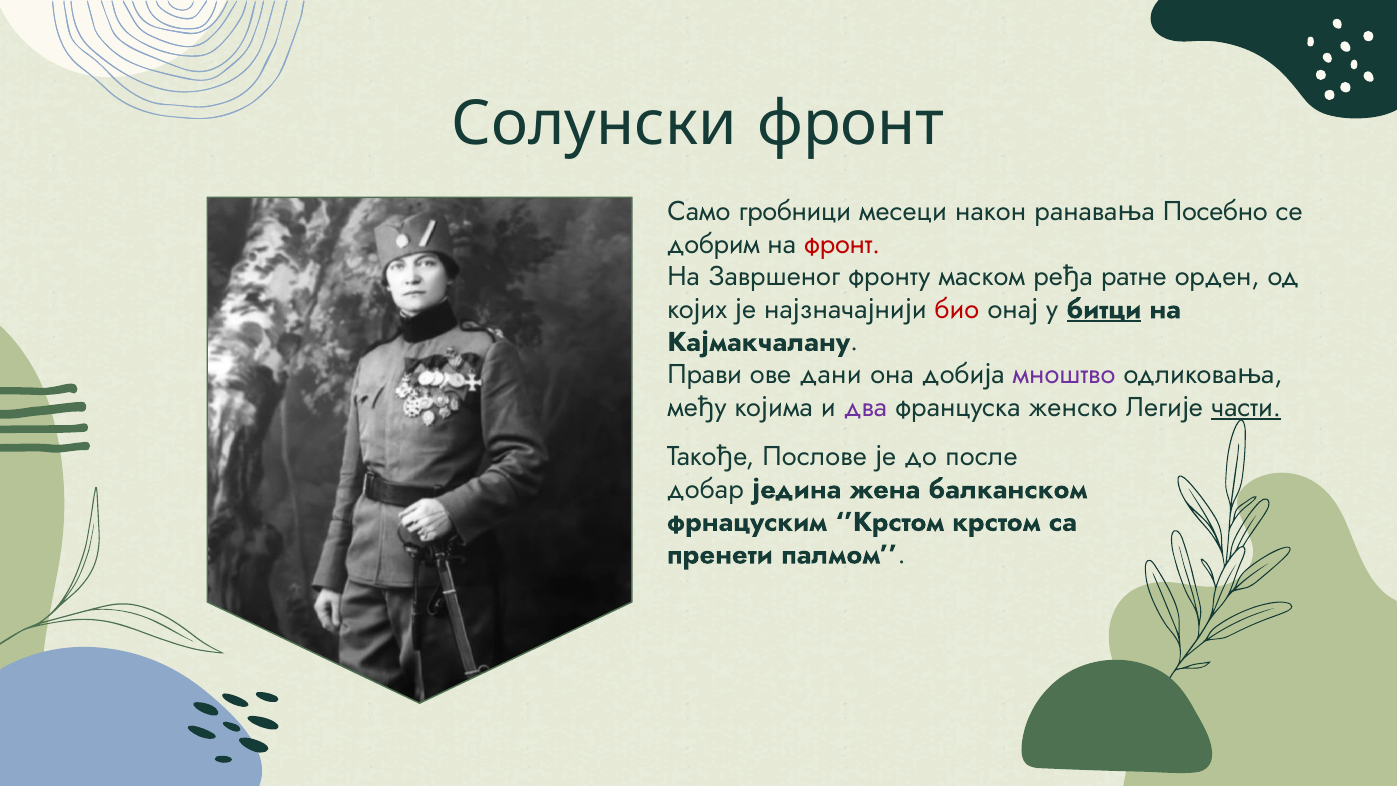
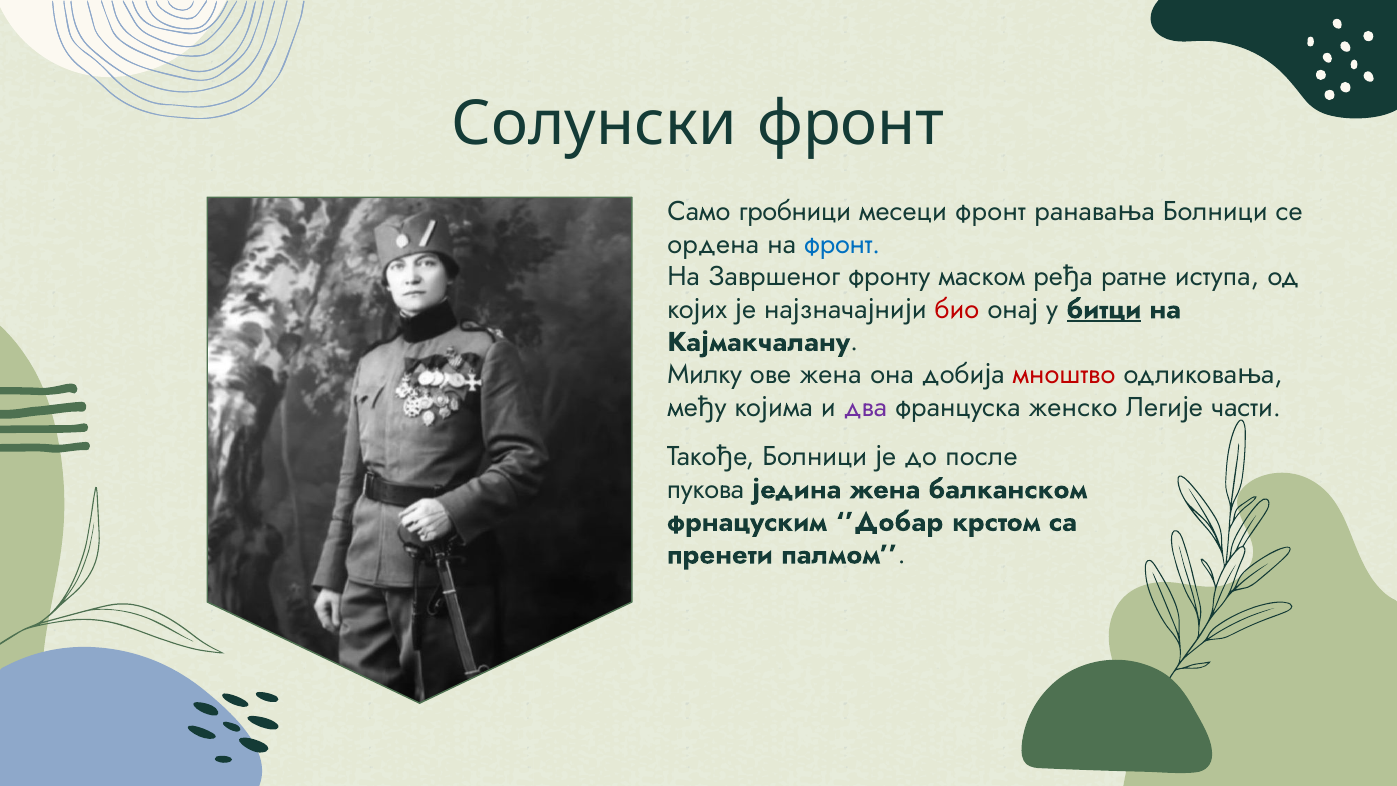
месеци након: након -> фронт (991, 211)
Посебно: Посебно -> Болници (1215, 211)
добрим: добрим -> ордена (713, 244)
фронт colour: red -> blue (842, 244)
орден: орден -> иступа (1217, 277)
Прави: Прави -> Милку (705, 374)
ове дани: дани -> жена (831, 374)
мноштво colour: purple -> red (1064, 374)
части underline: present -> none (1246, 407)
Послове: Послове -> Болници (815, 457)
добар: добар -> пукова (706, 489)
’Крстом: ’Крстом -> ’Добар (889, 522)
